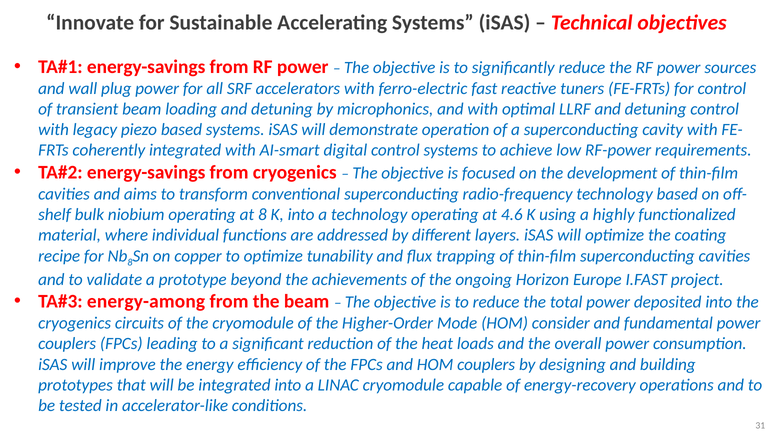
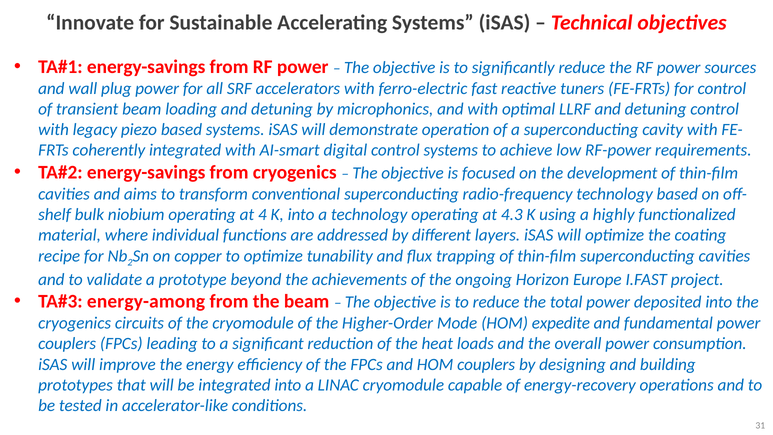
at 8: 8 -> 4 (262, 215)
4.6: 4.6 -> 4.3 (512, 215)
8: 8 -> 2 (130, 262)
consider: consider -> expedite (561, 323)
